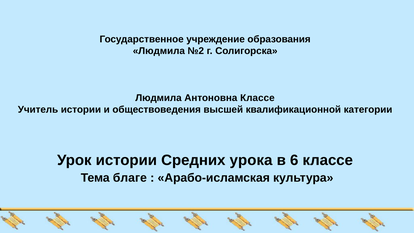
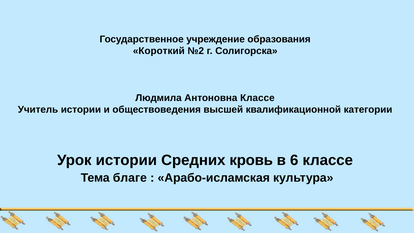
Людмила: Людмила -> Короткий (159, 51)
урока: урока -> кровь (251, 160)
